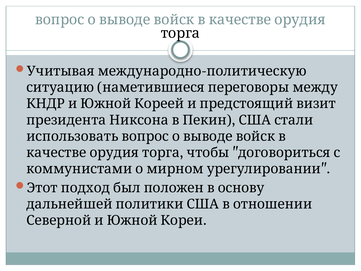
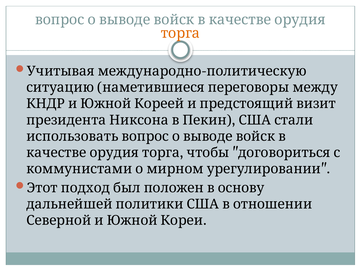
торга colour: black -> orange (180, 33)
